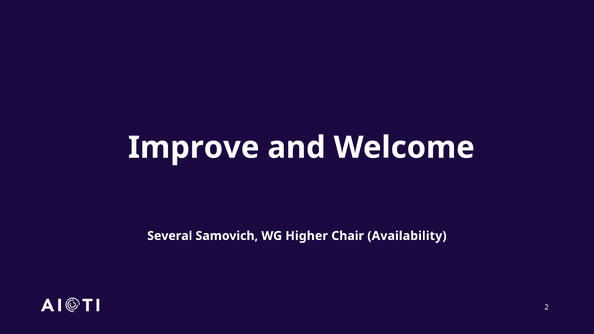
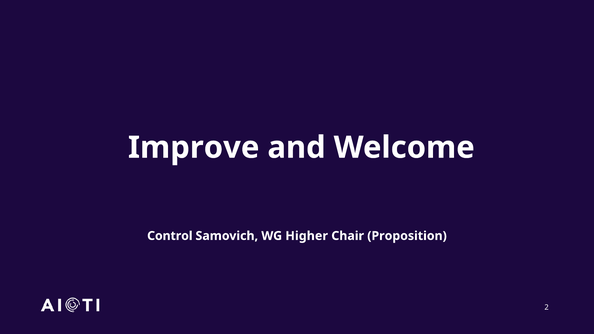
Several: Several -> Control (170, 236)
Availability: Availability -> Proposition (407, 236)
